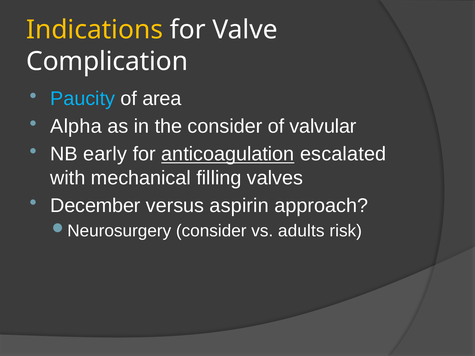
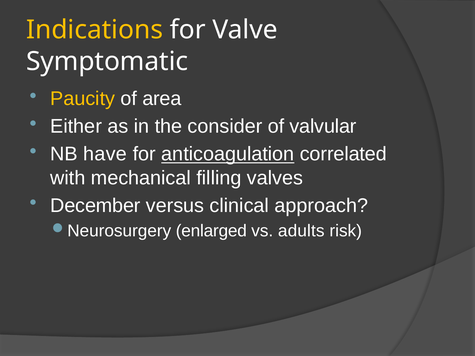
Complication: Complication -> Symptomatic (107, 62)
Paucity colour: light blue -> yellow (83, 99)
Alpha: Alpha -> Either (76, 126)
early: early -> have (105, 154)
escalated: escalated -> correlated (343, 154)
aspirin: aspirin -> clinical (239, 206)
consider: consider -> enlarged (211, 231)
